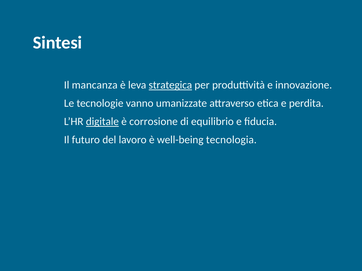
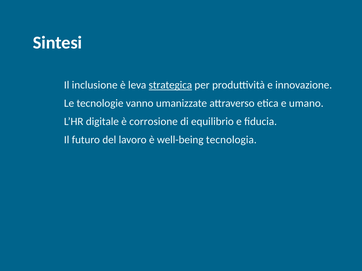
mancanza: mancanza -> inclusione (95, 85)
perdita: perdita -> umano (306, 104)
digitale underline: present -> none (102, 122)
